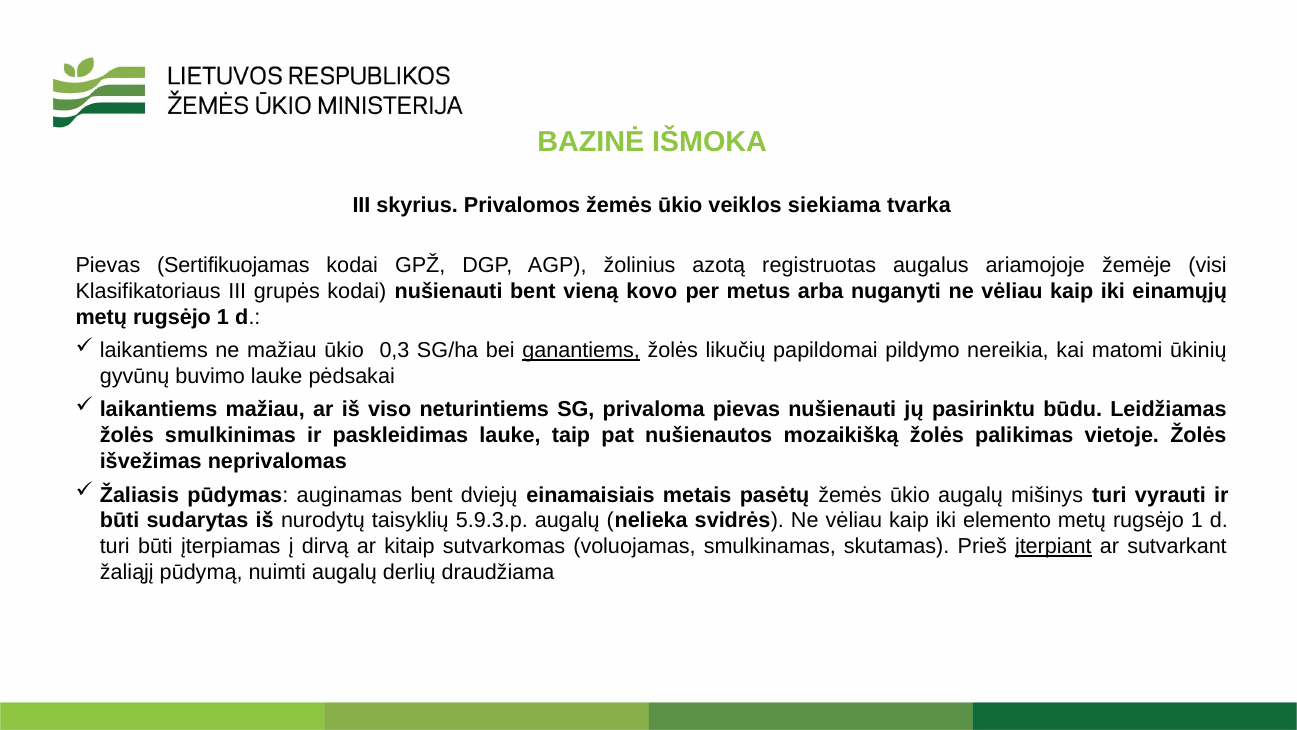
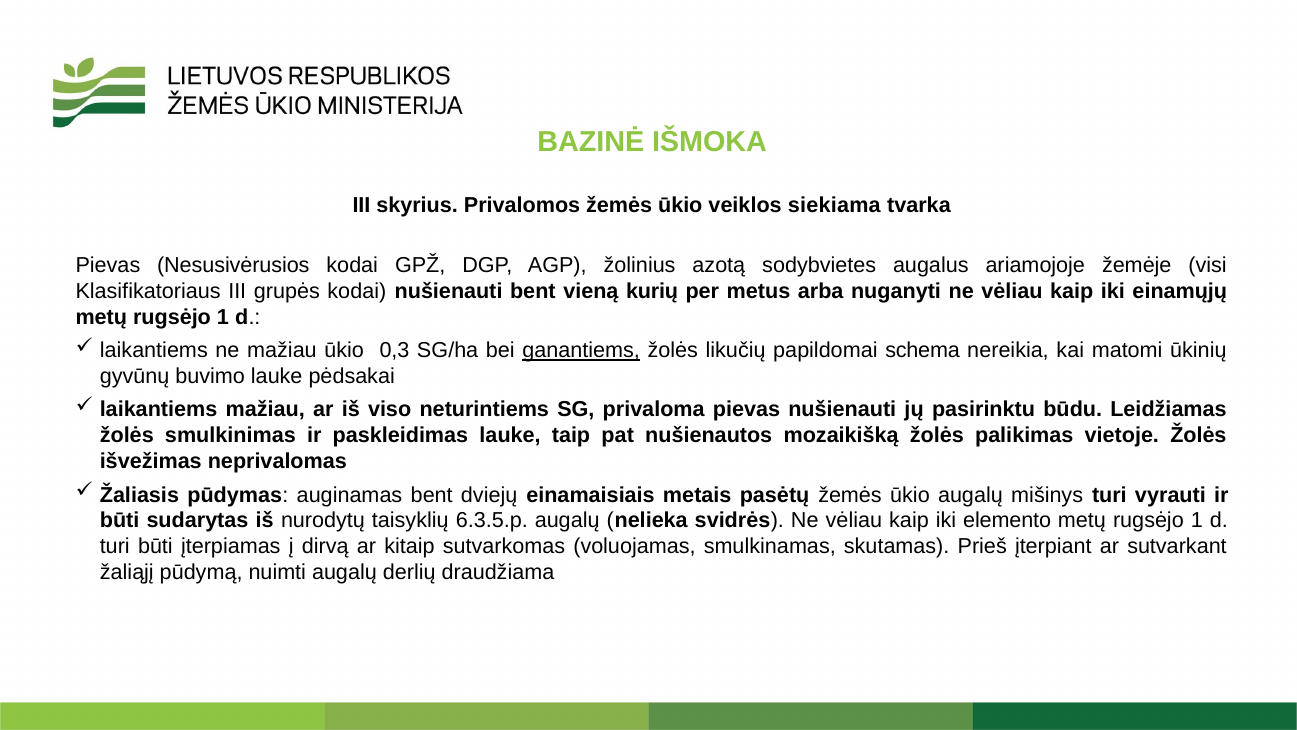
Sertifikuojamas: Sertifikuojamas -> Nesusivėrusios (233, 265)
registruotas: registruotas -> sodybvietes (819, 265)
kovo: kovo -> kurių (652, 291)
pildymo: pildymo -> schema (923, 351)
5.9.3.p: 5.9.3.p -> 6.3.5.p (492, 521)
įterpiant underline: present -> none (1053, 546)
